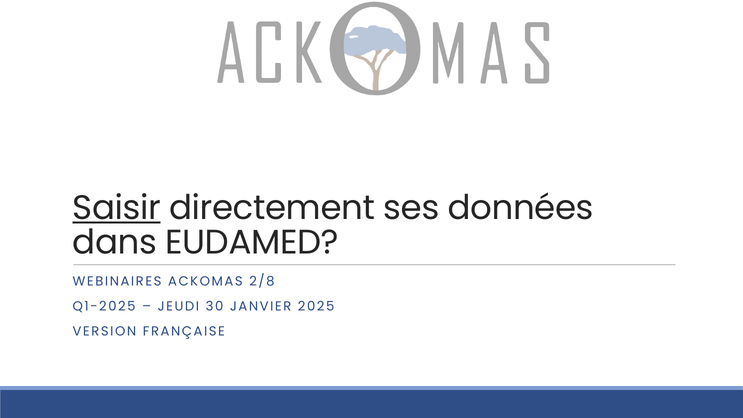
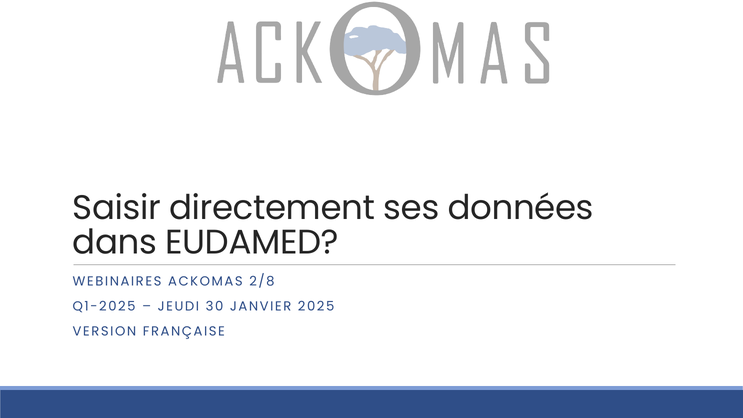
Saisir underline: present -> none (117, 208)
